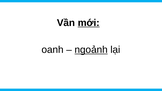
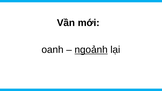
mới underline: present -> none (89, 23)
